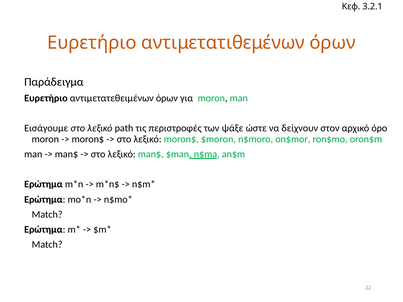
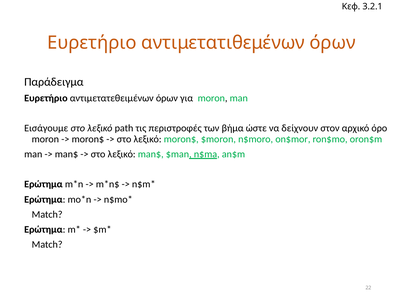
ψάξε: ψάξε -> βήμα (233, 128)
